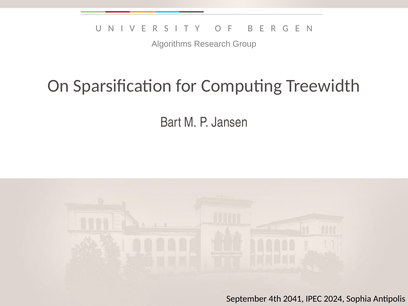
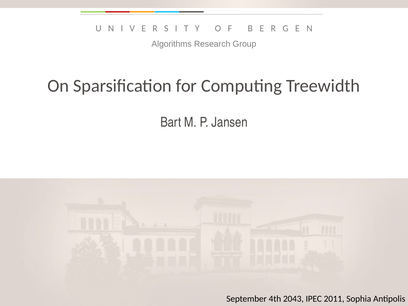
2041: 2041 -> 2043 (293, 299)
2024: 2024 -> 2011 (334, 299)
